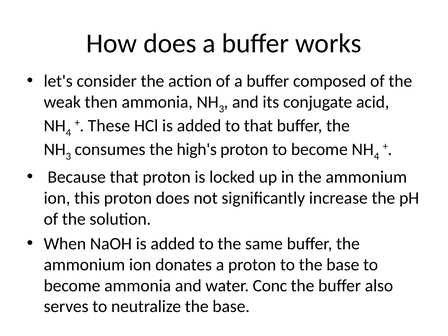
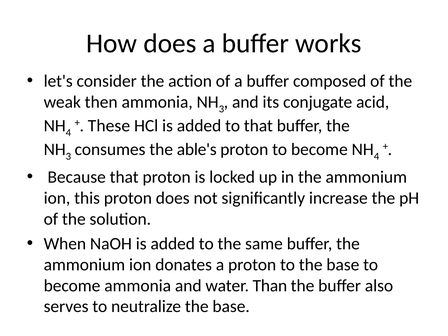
high's: high's -> able's (197, 149)
Conc: Conc -> Than (270, 286)
